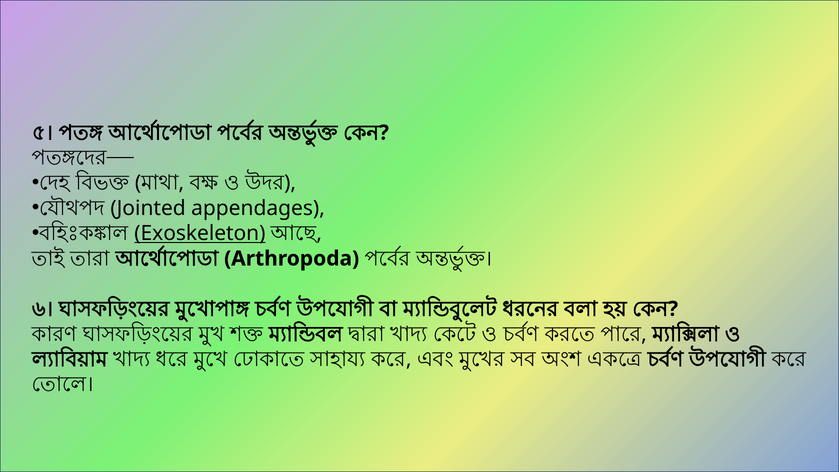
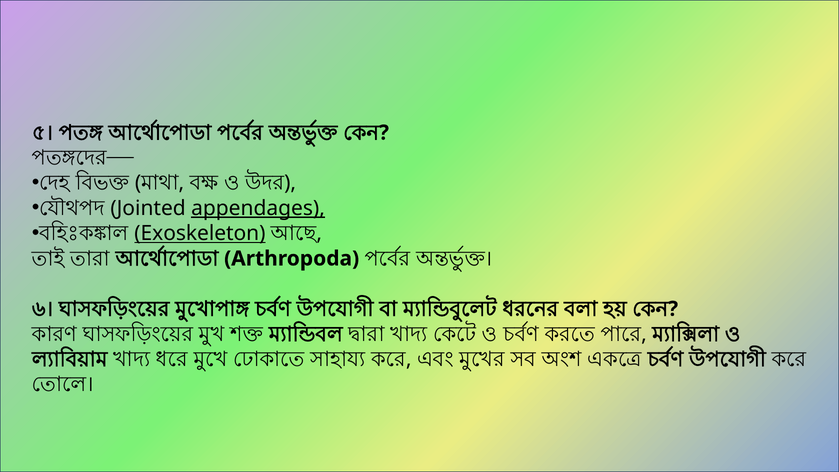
appendages underline: none -> present (258, 208)
